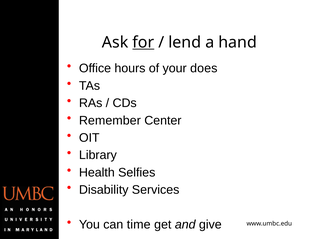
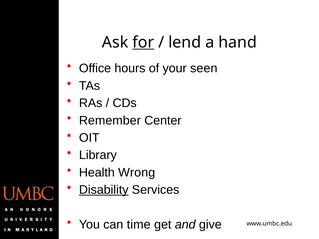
does: does -> seen (204, 68)
Selfies: Selfies -> Wrong (137, 173)
Disability underline: none -> present (104, 190)
